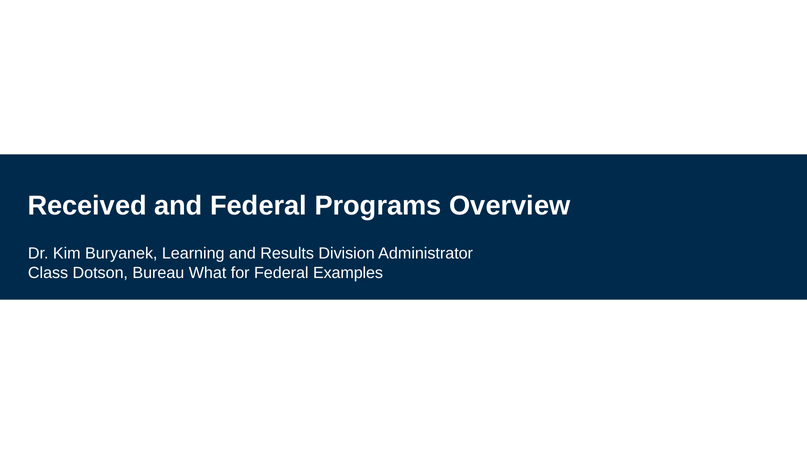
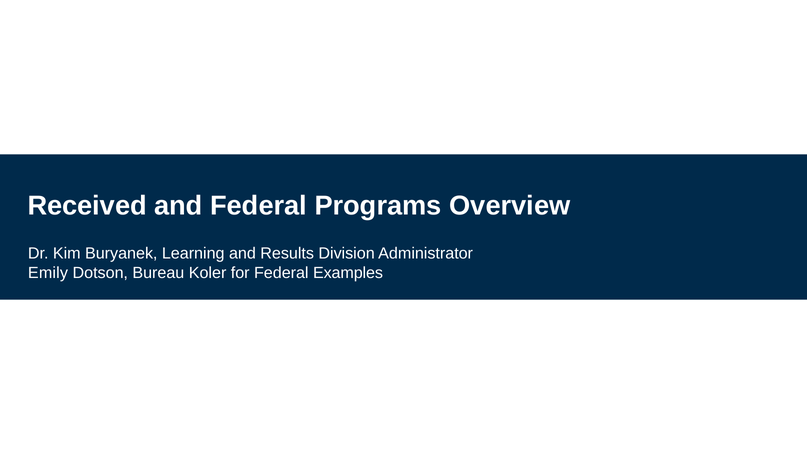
Class: Class -> Emily (48, 273)
What: What -> Koler (208, 273)
